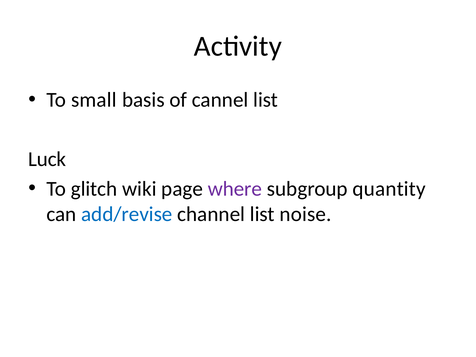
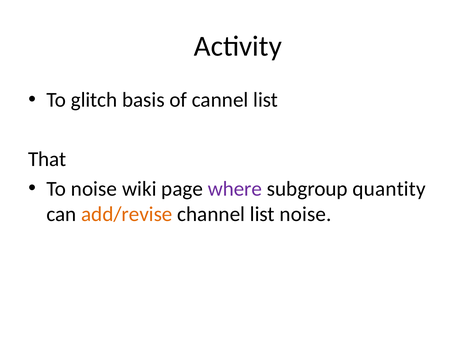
small: small -> glitch (94, 100)
Luck: Luck -> That (47, 159)
To glitch: glitch -> noise (94, 189)
add/revise colour: blue -> orange (127, 214)
